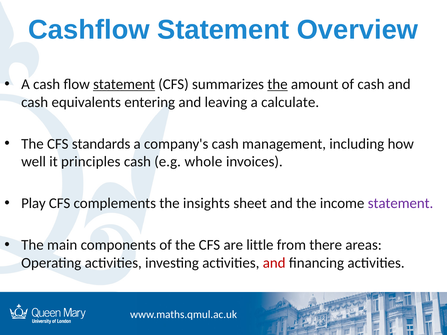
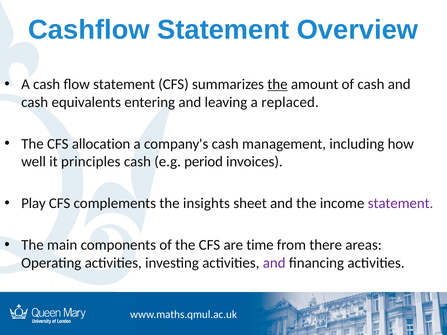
statement underline: present -> none (124, 84)
calculate: calculate -> replaced (290, 102)
standards: standards -> allocation (101, 144)
whole: whole -> period (204, 162)
little: little -> time (260, 245)
and colour: red -> purple (274, 263)
